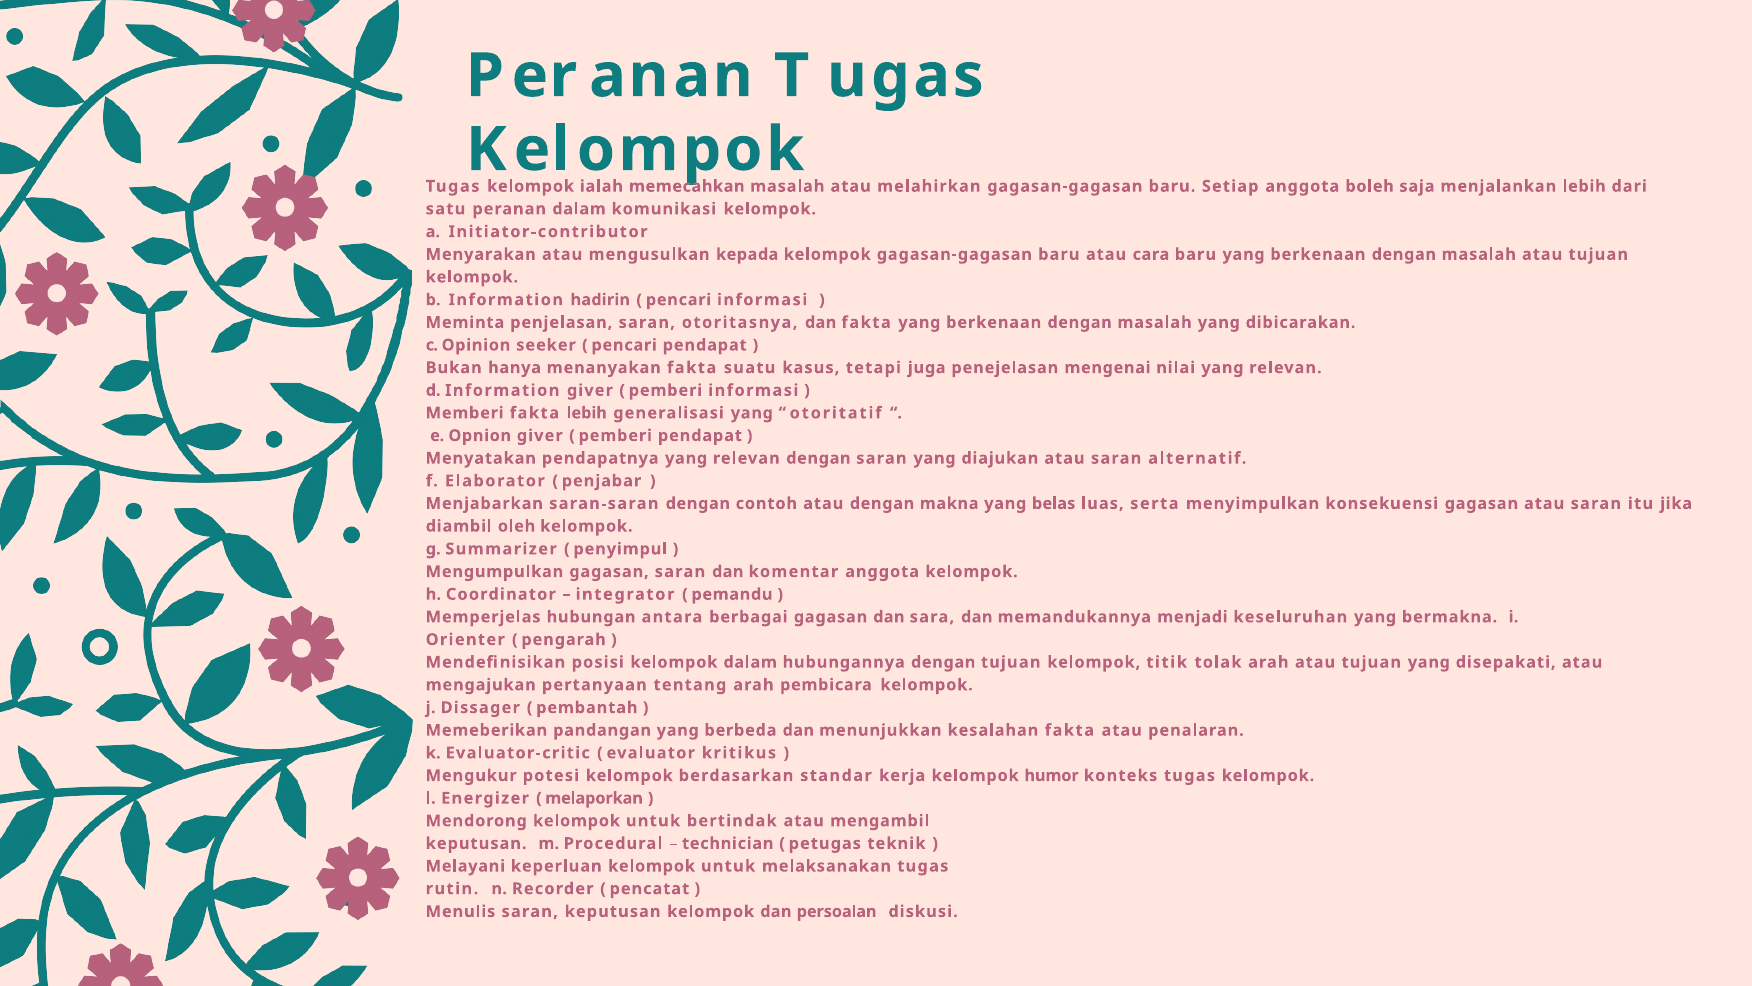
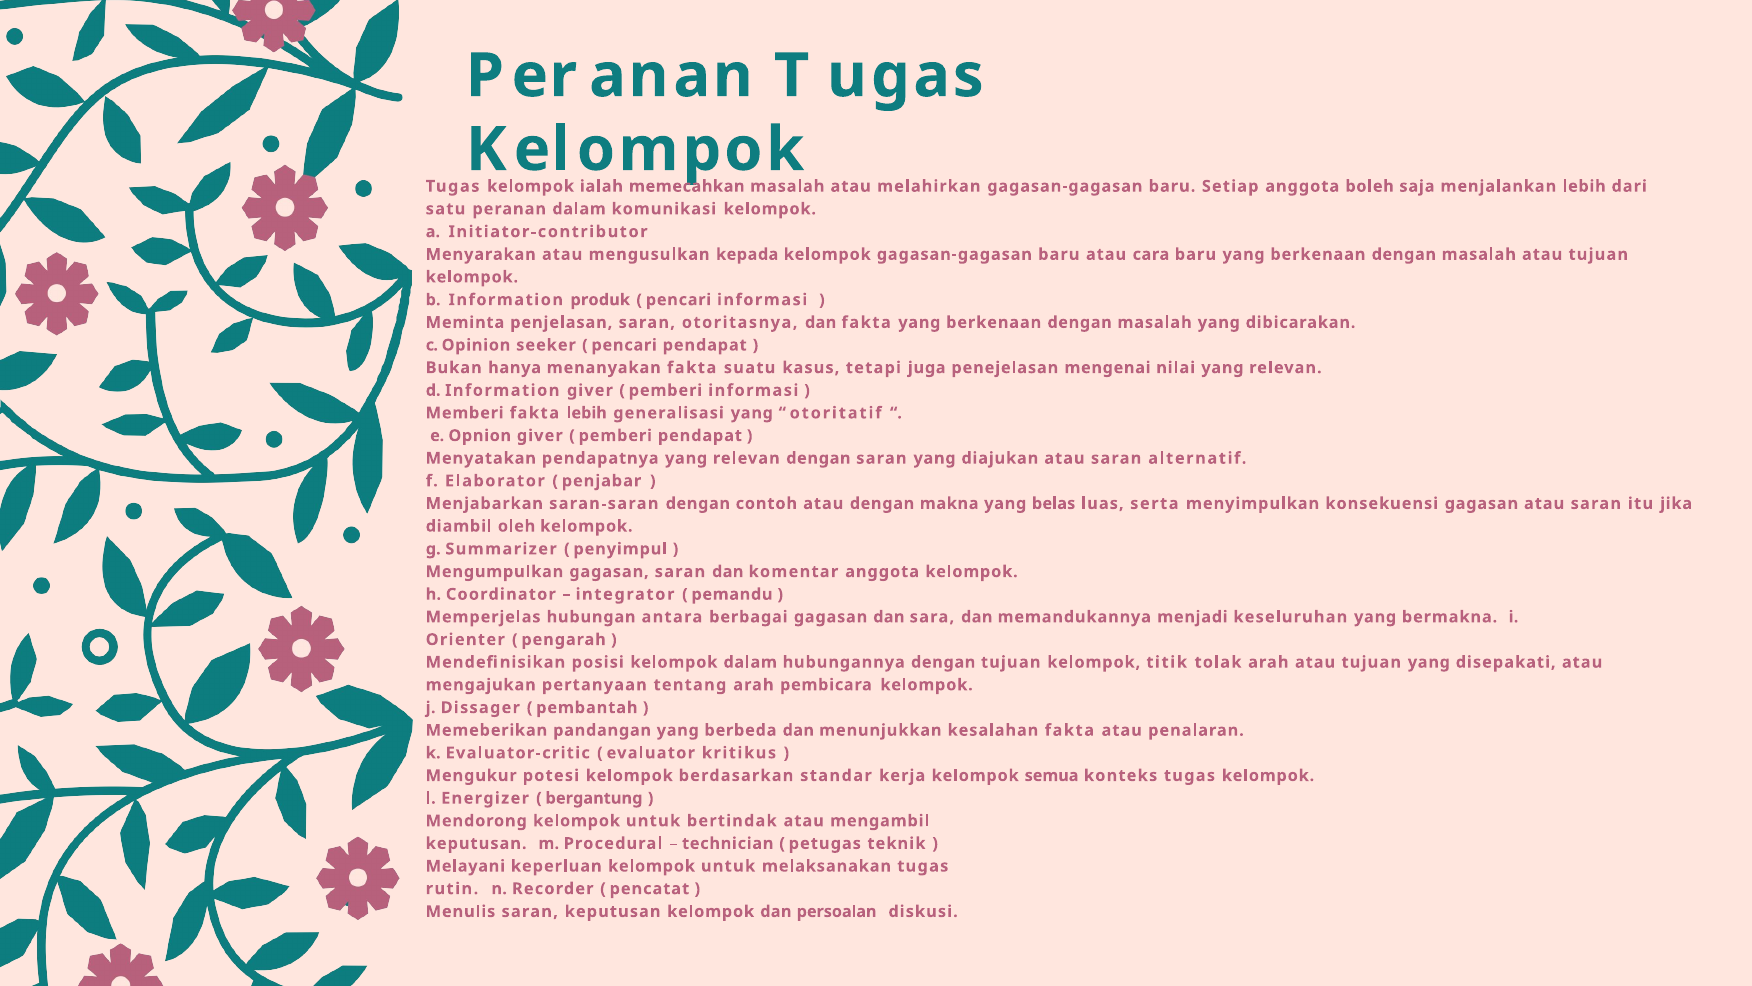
hadirin: hadirin -> produk (600, 300)
humor: humor -> semua (1052, 775)
melaporkan: melaporkan -> bergantung (594, 798)
